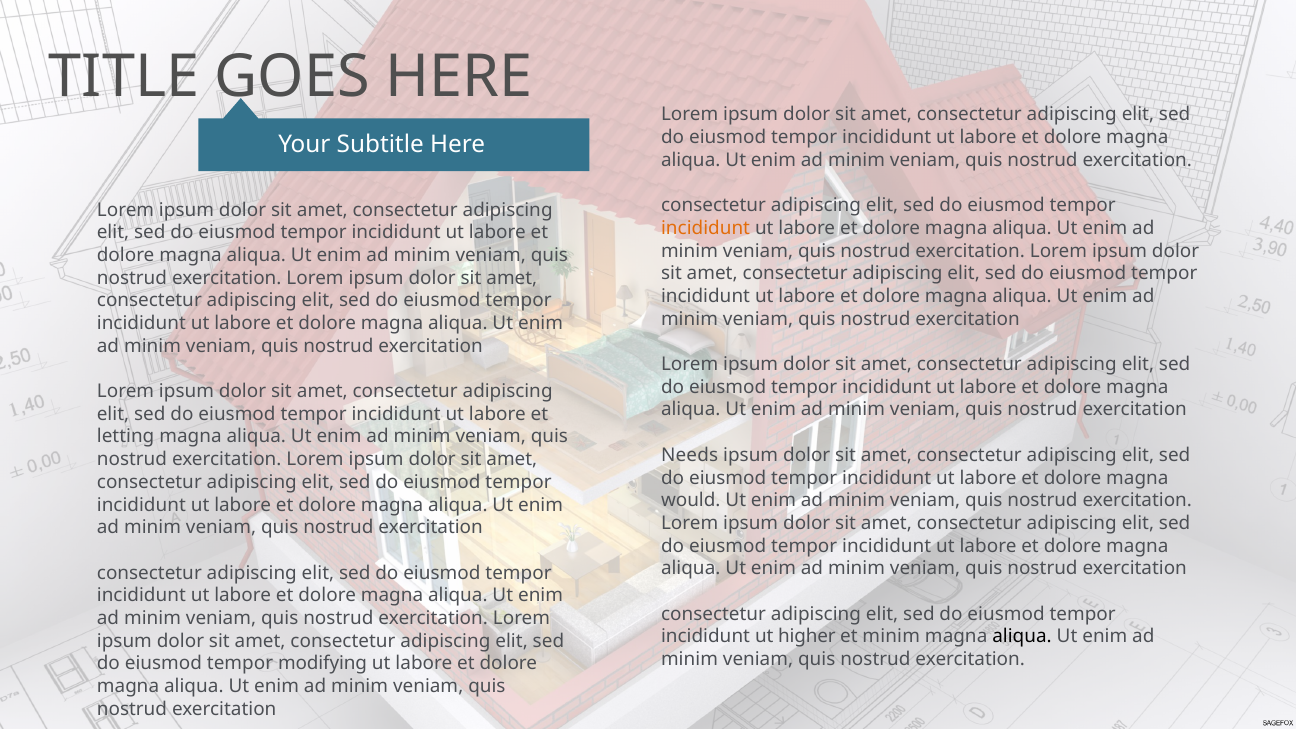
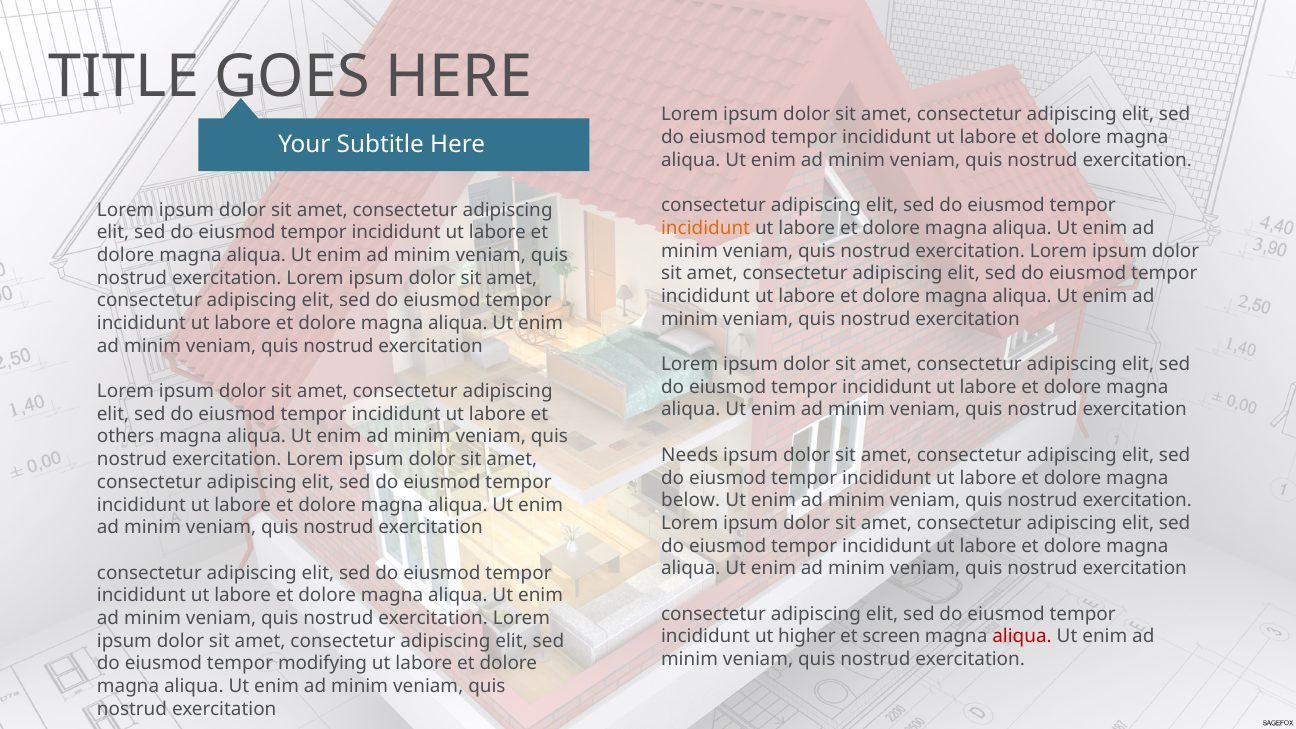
letting: letting -> others (126, 437)
would: would -> below (691, 500)
et minim: minim -> screen (891, 637)
aliqua colour: black -> red (1022, 637)
